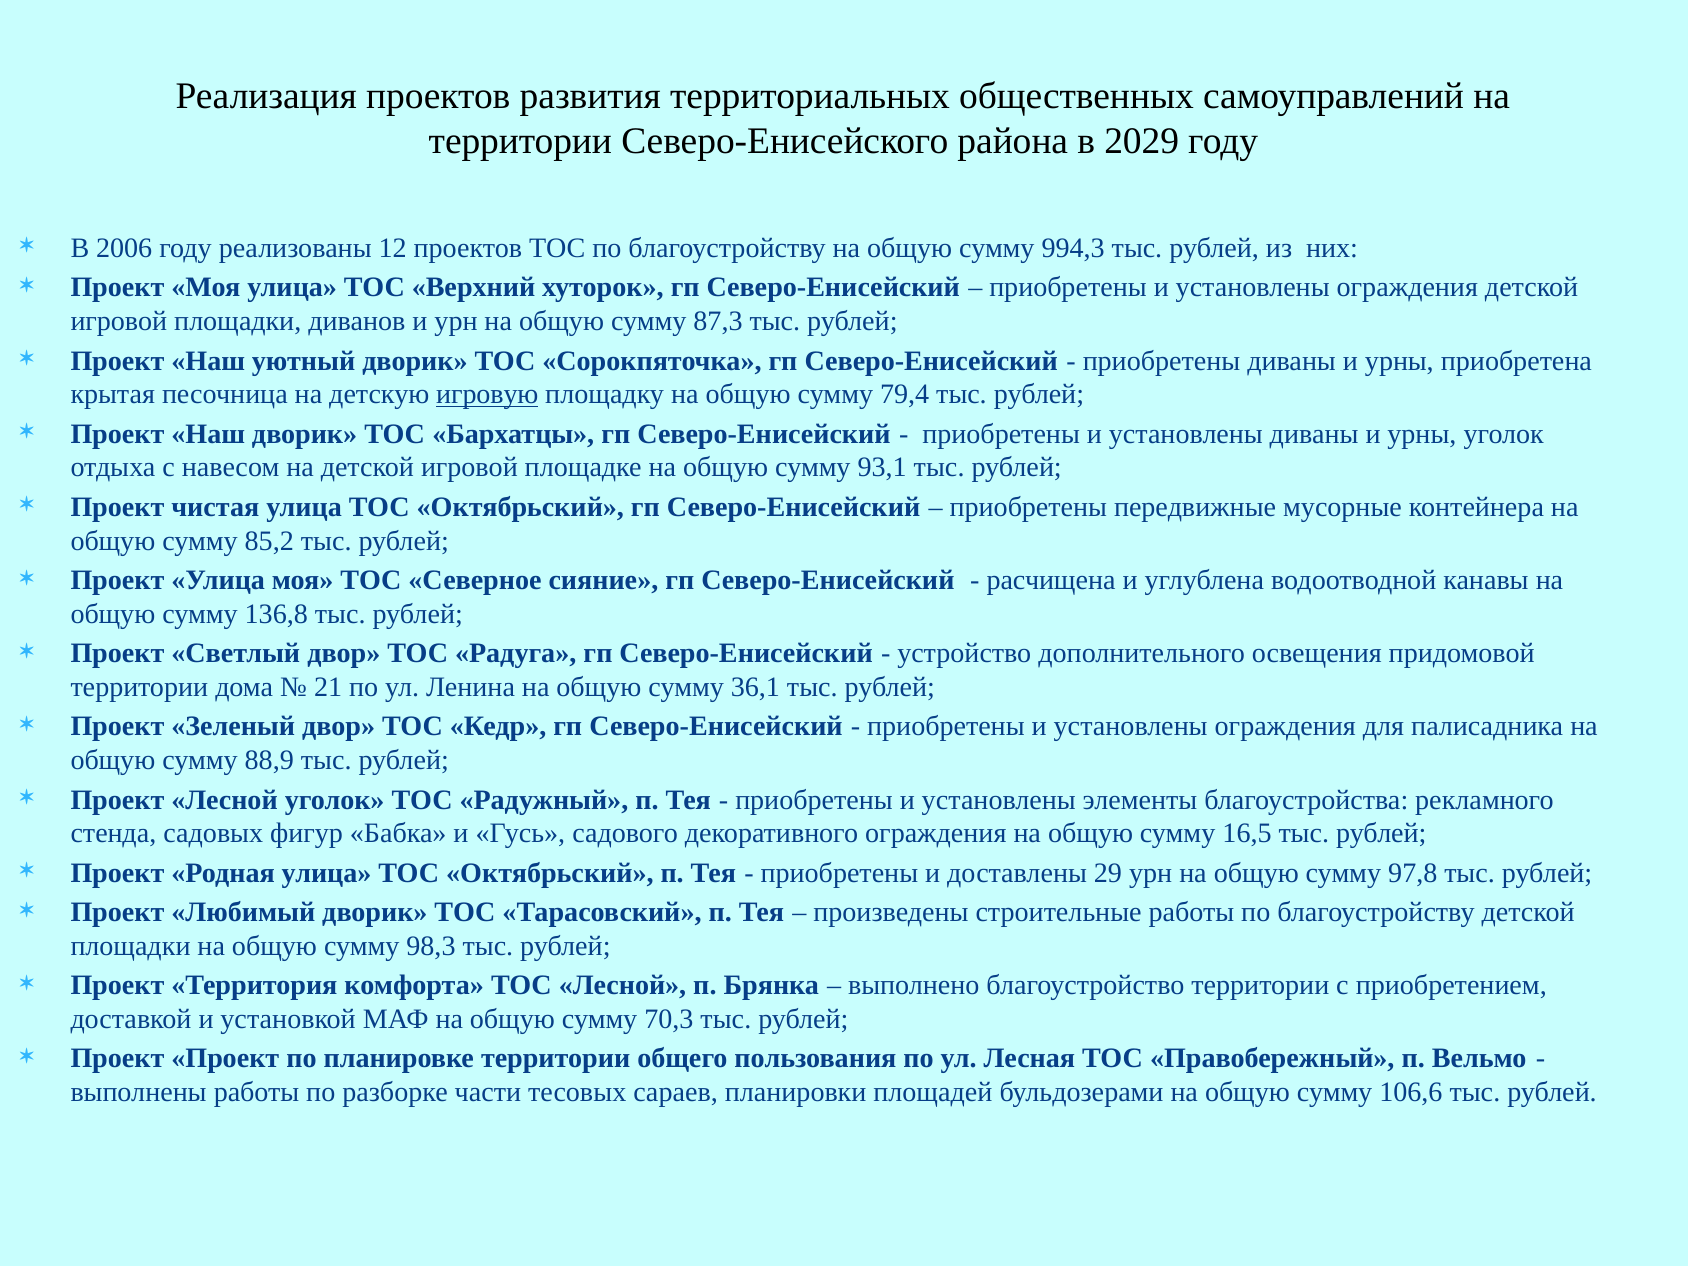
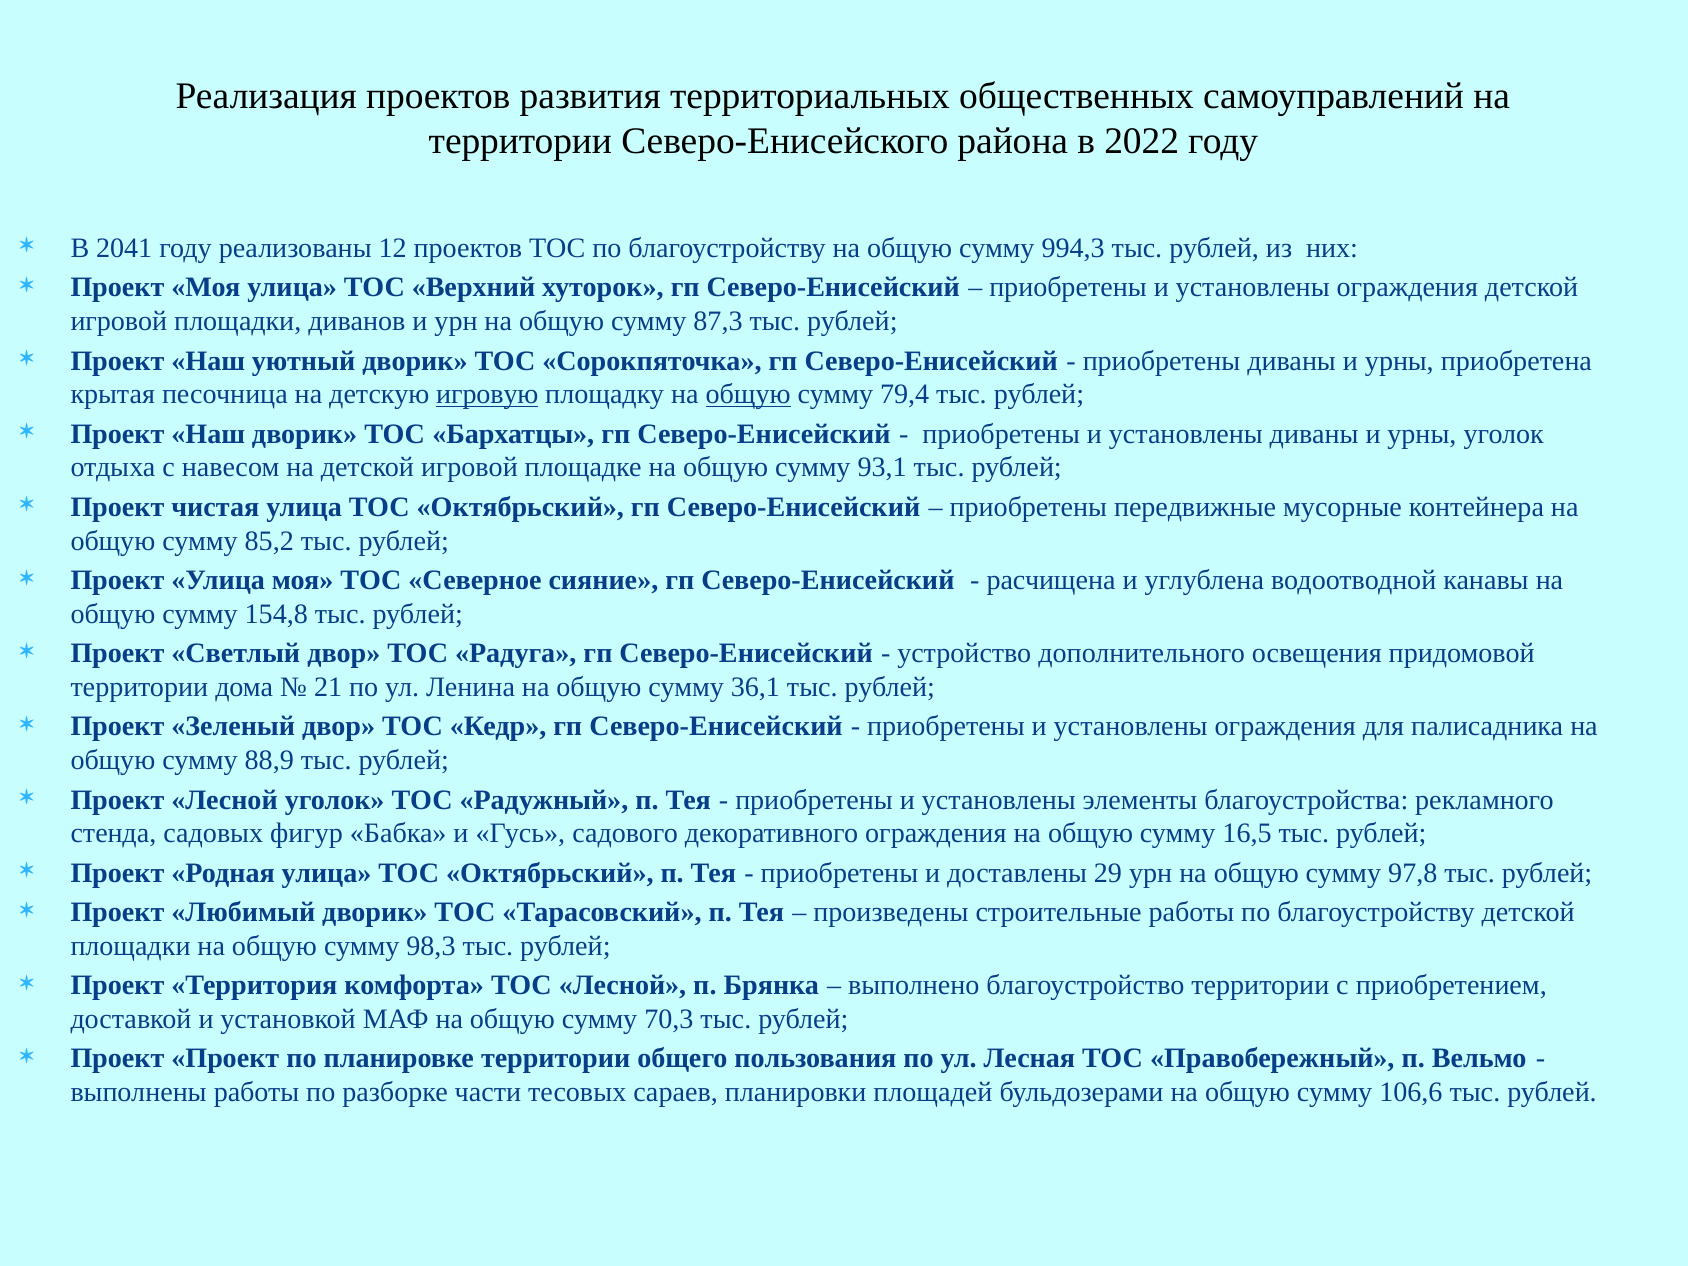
2029: 2029 -> 2022 (1142, 141)
2006: 2006 -> 2041 (124, 248)
общую underline: none -> present (748, 395)
136,8: 136,8 -> 154,8 (276, 614)
